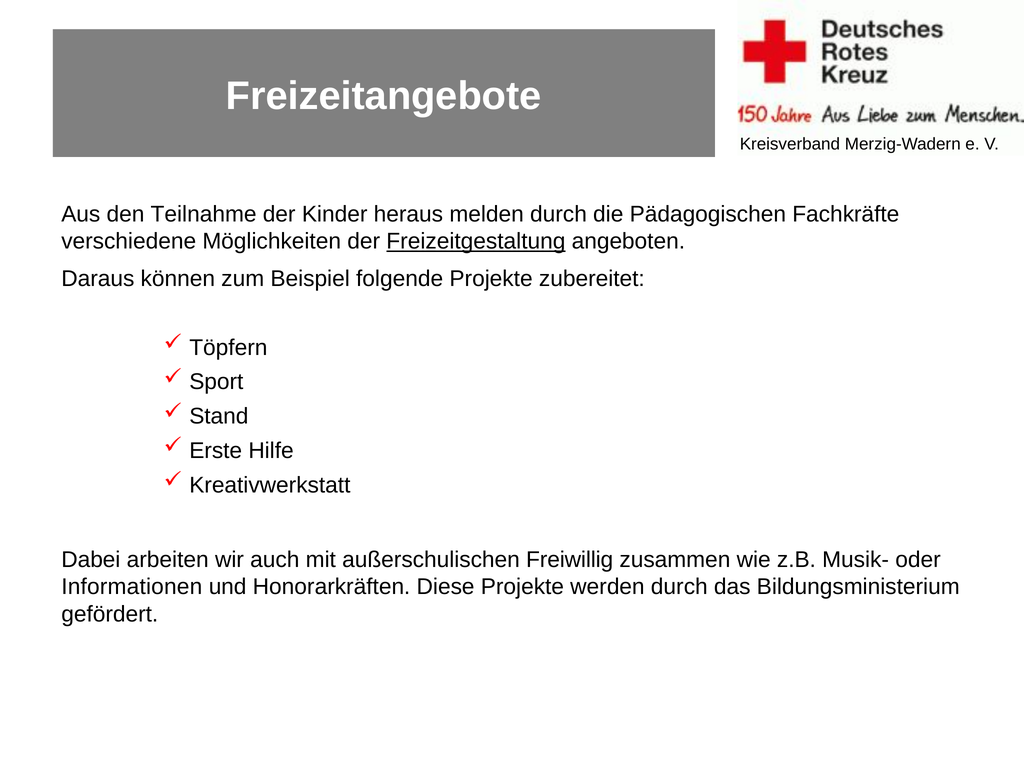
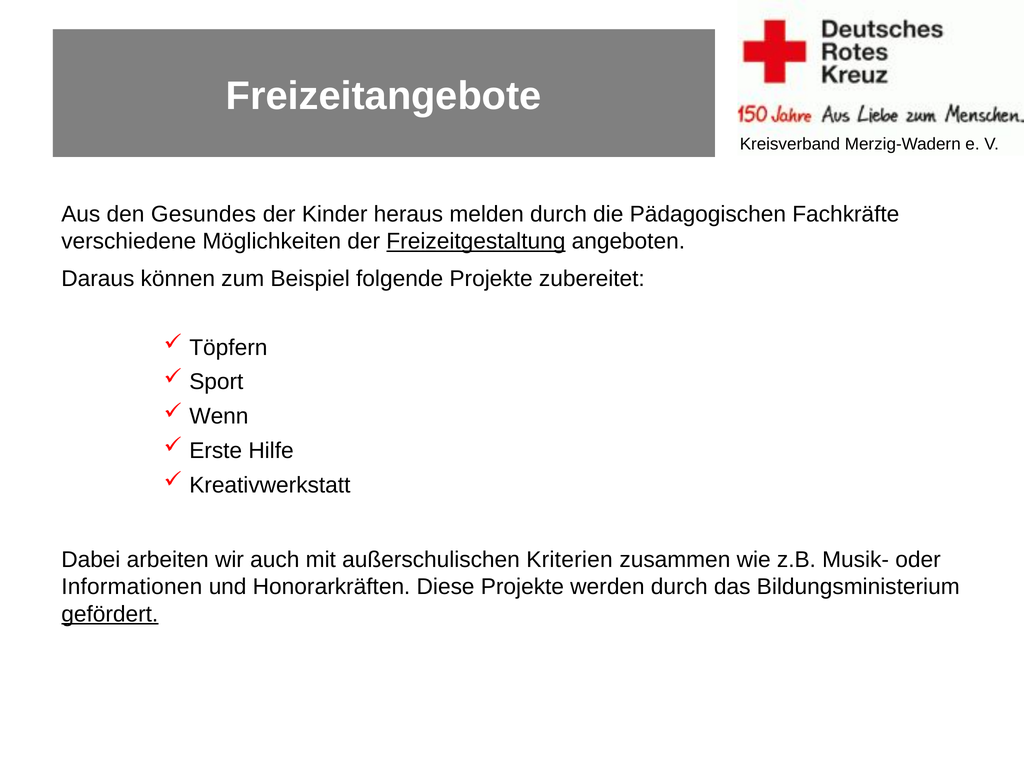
Teilnahme: Teilnahme -> Gesundes (203, 214)
Stand: Stand -> Wenn (219, 416)
Freiwillig: Freiwillig -> Kriterien (569, 560)
gefördert underline: none -> present (110, 614)
